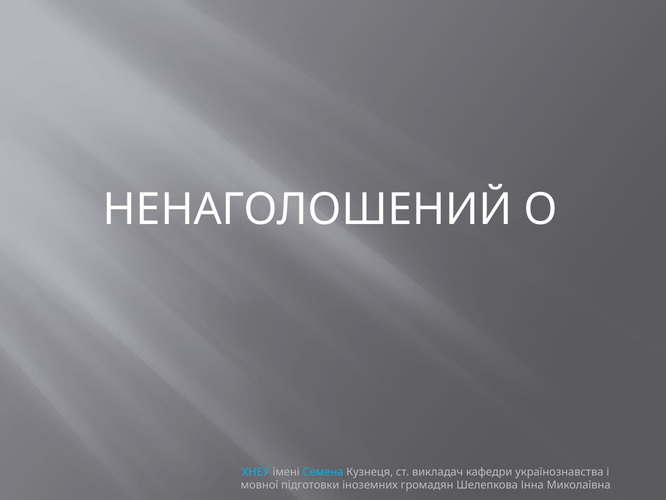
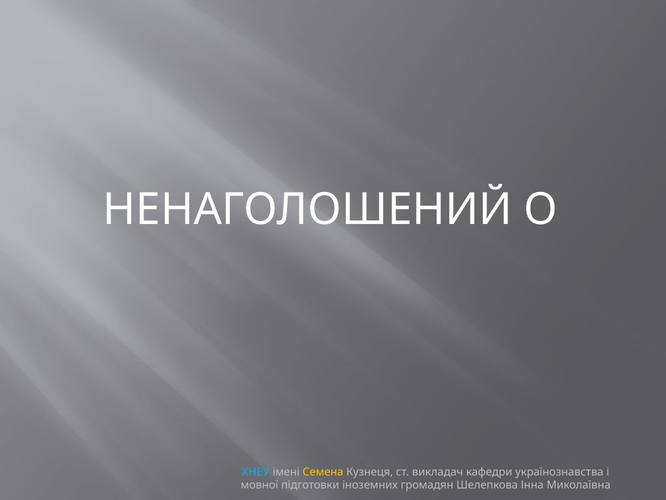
Семена colour: light blue -> yellow (323, 471)
